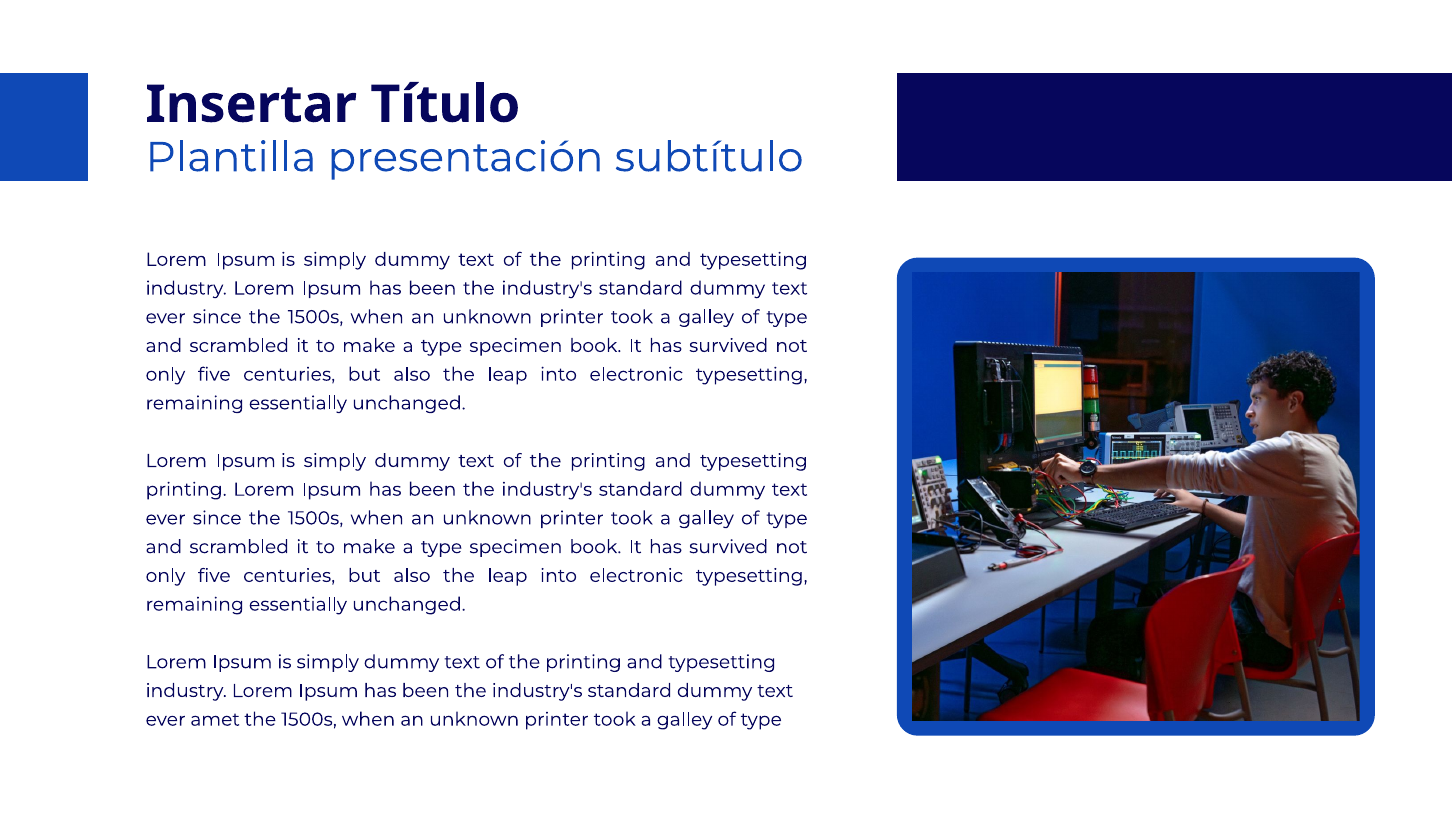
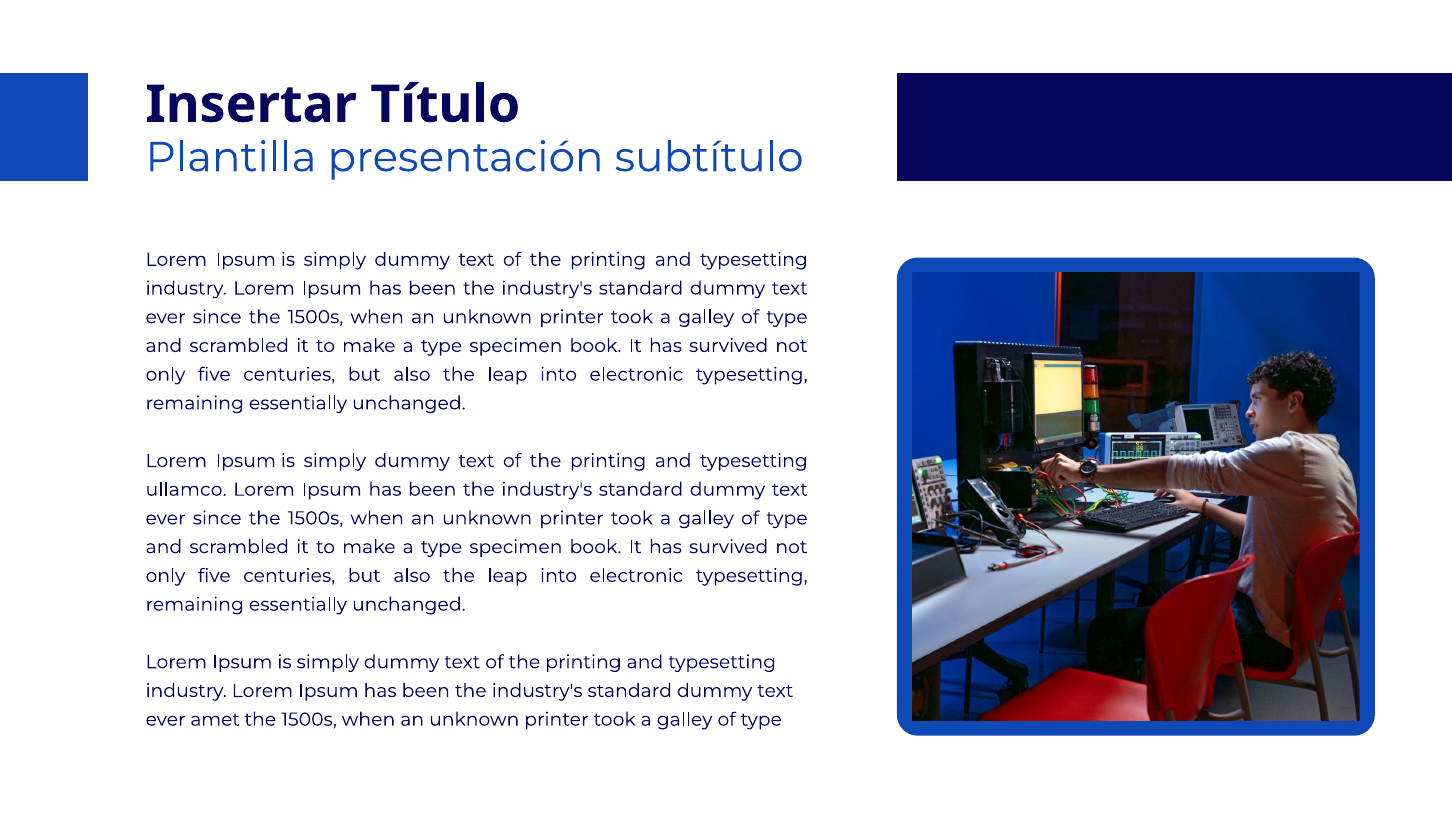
printing: printing -> ullamco (186, 489)
